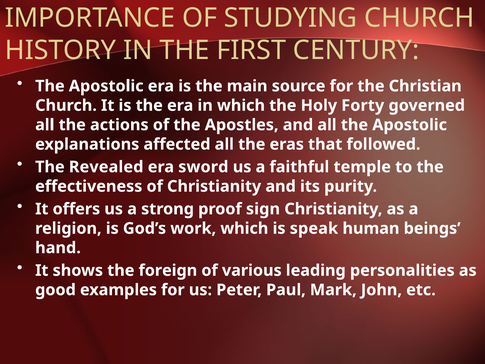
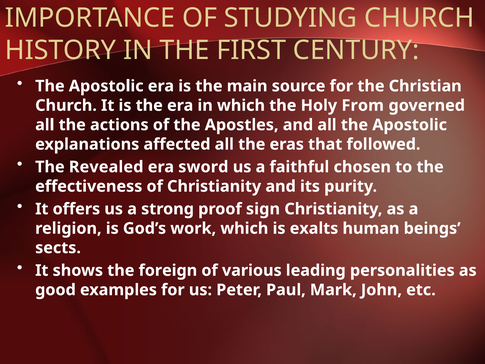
Forty: Forty -> From (363, 105)
temple: temple -> chosen (362, 167)
speak: speak -> exalts (314, 228)
hand: hand -> sects (58, 248)
